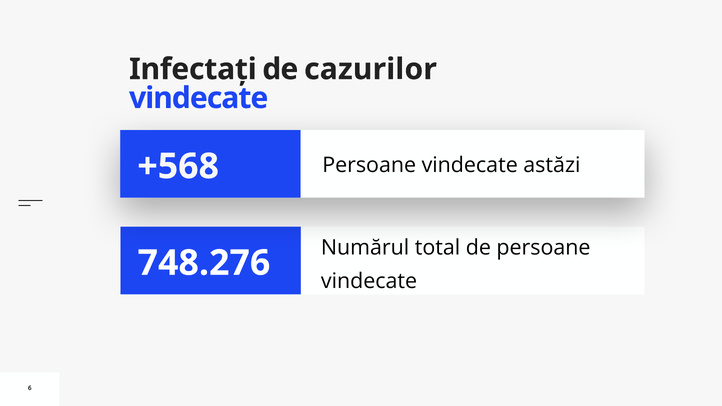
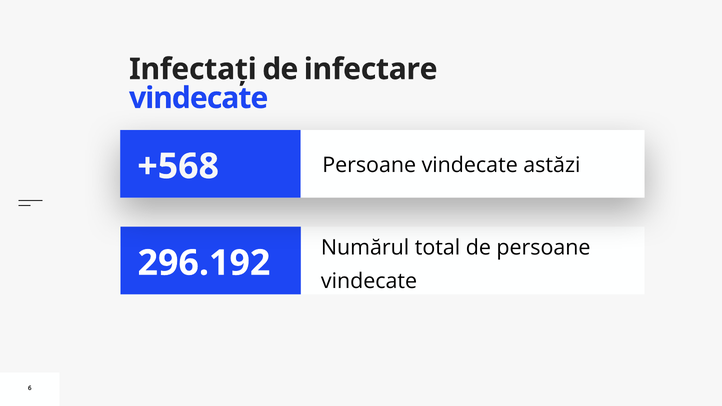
cazurilor: cazurilor -> infectare (371, 69)
748.276: 748.276 -> 296.192 (204, 263)
